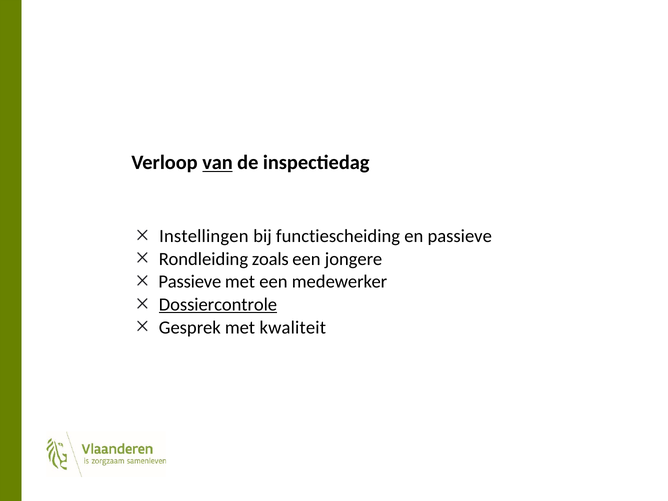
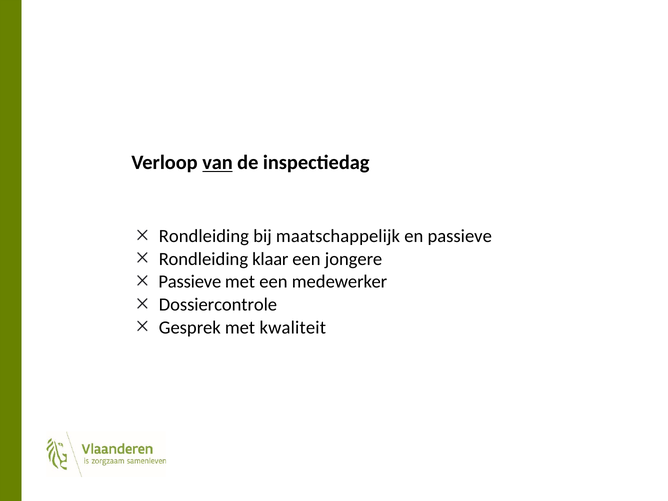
Instellingen: Instellingen -> Rondleiding (204, 236)
functiescheiding: functiescheiding -> maatschappelijk (338, 236)
zoals: zoals -> klaar (270, 259)
Dossiercontrole underline: present -> none (218, 305)
